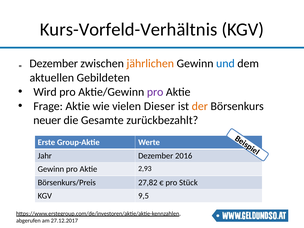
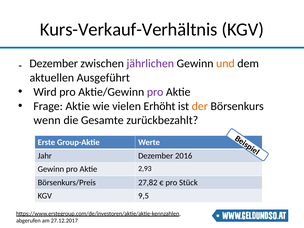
Kurs-Vorfeld-Verhältnis: Kurs-Vorfeld-Verhältnis -> Kurs-Verkauf-Verhältnis (129, 29)
jährlichen colour: orange -> purple (150, 64)
und colour: blue -> orange (225, 64)
Gebildeten: Gebildeten -> Ausgeführt (103, 78)
Dieser: Dieser -> Erhöht (159, 106)
neuer: neuer -> wenn (47, 120)
